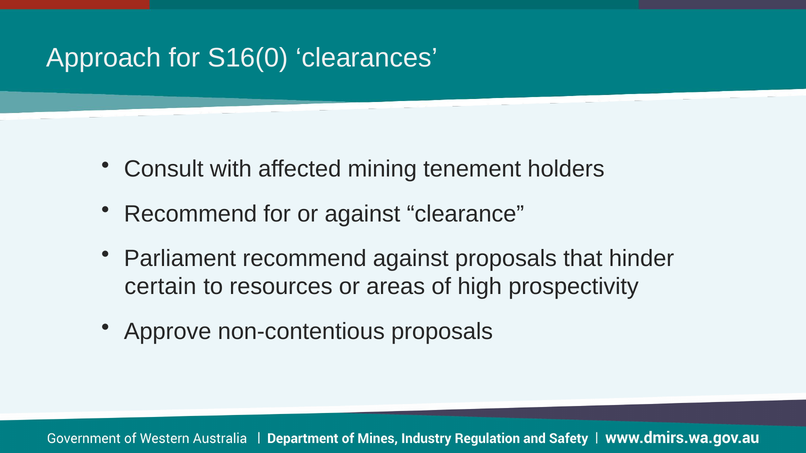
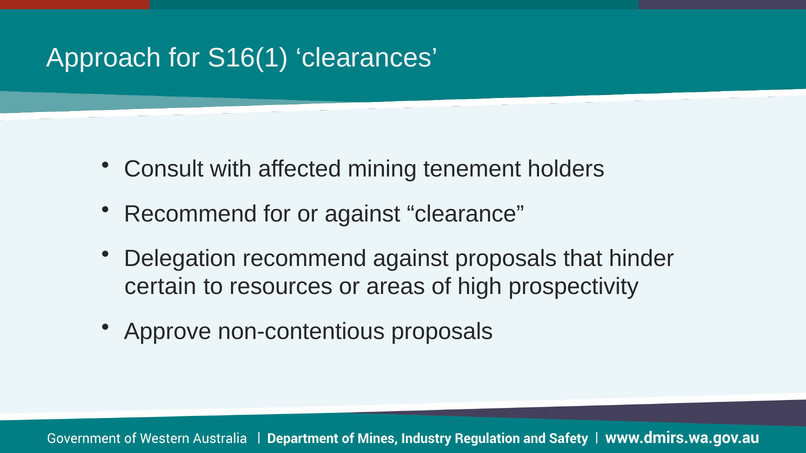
S16(0: S16(0 -> S16(1 (248, 58)
Parliament: Parliament -> Delegation (180, 259)
